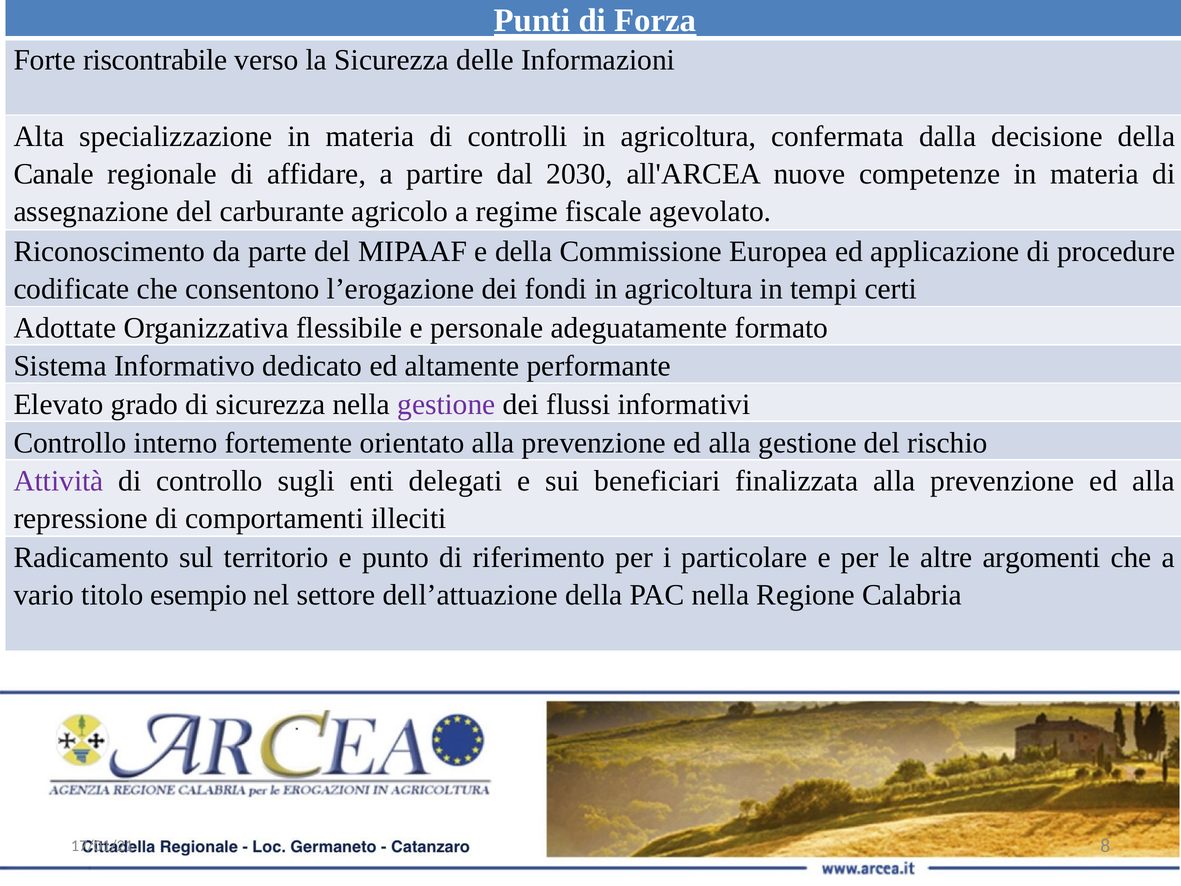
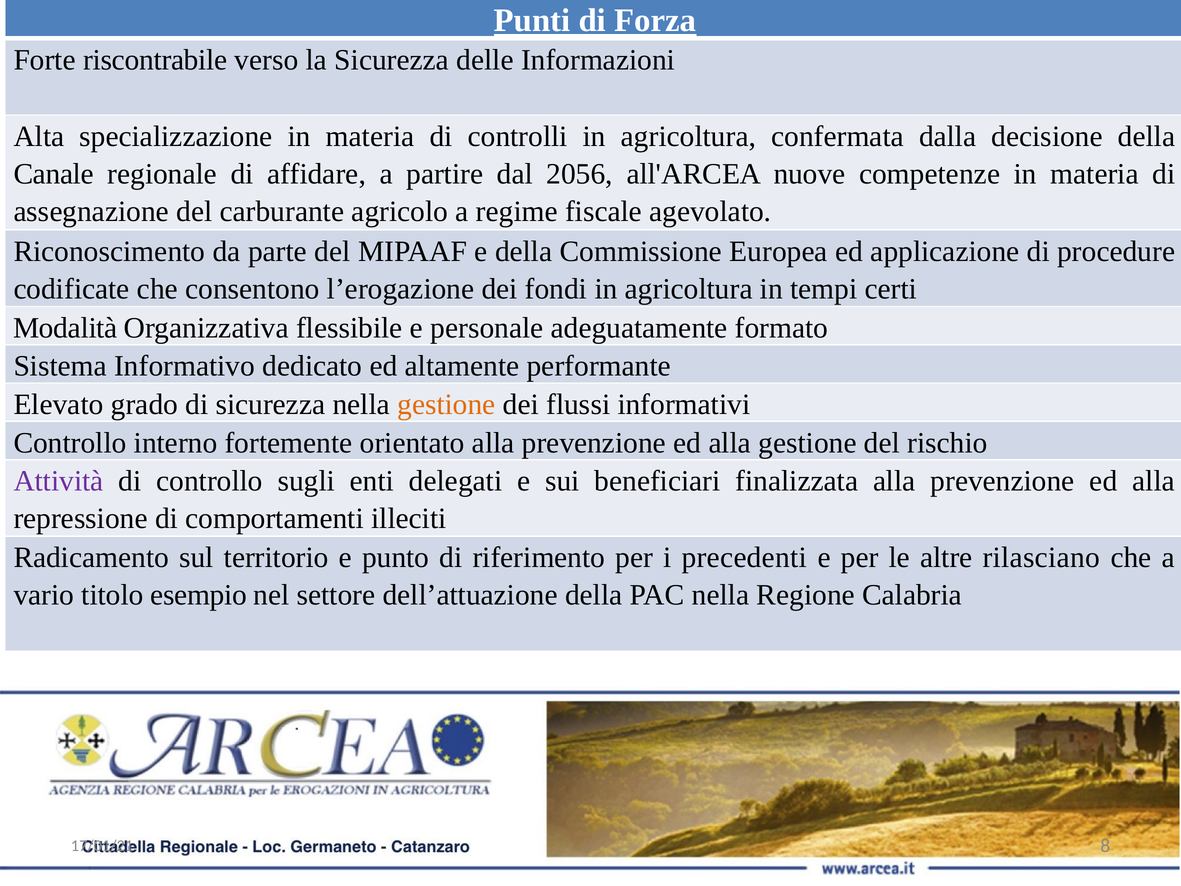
2030: 2030 -> 2056 (580, 174)
Adottate: Adottate -> Modalità (65, 328)
gestione colour: purple -> orange (446, 404)
particolare: particolare -> precedenti (744, 558)
argomenti: argomenti -> rilasciano (1041, 558)
